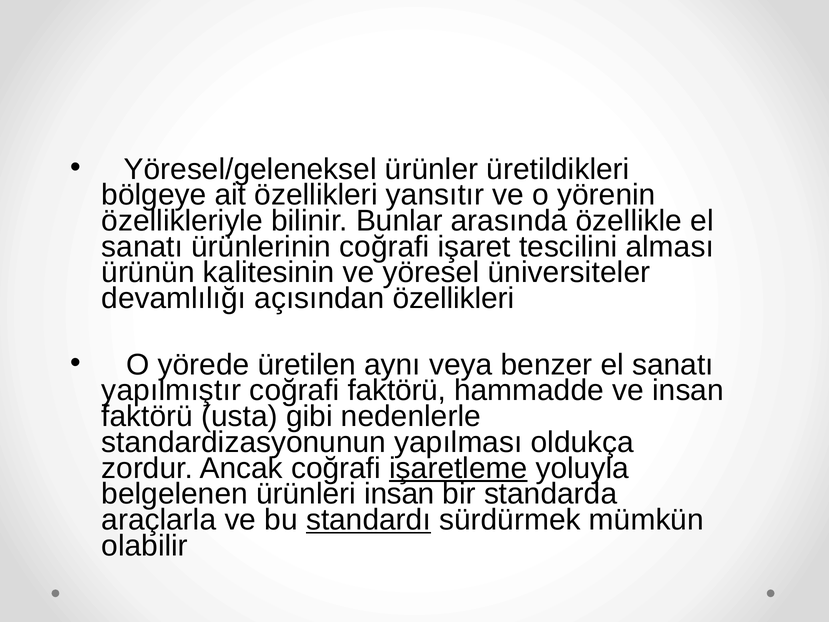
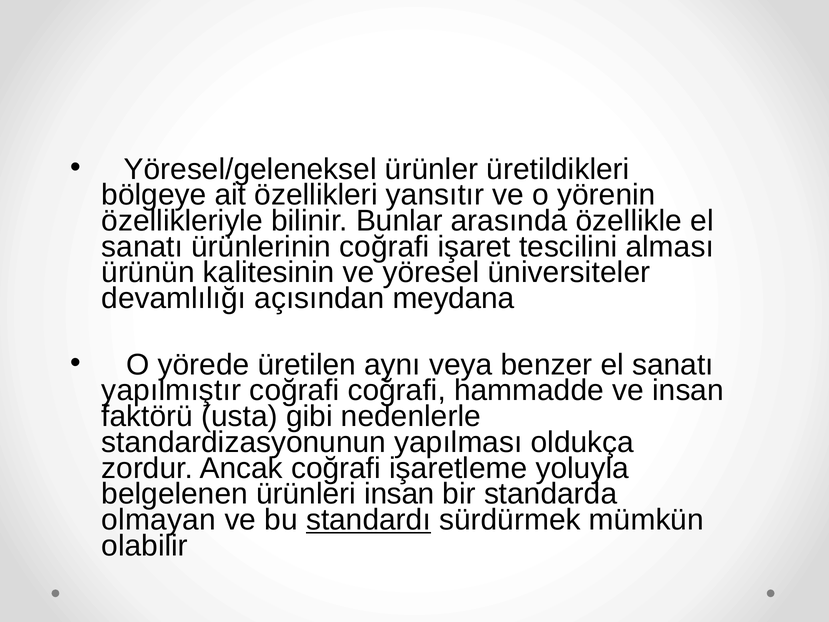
açısından özellikleri: özellikleri -> meydana (453, 298)
coğrafi faktörü: faktörü -> coğrafi (397, 390)
işaretleme underline: present -> none (458, 468)
araçlarla: araçlarla -> olmayan (159, 520)
